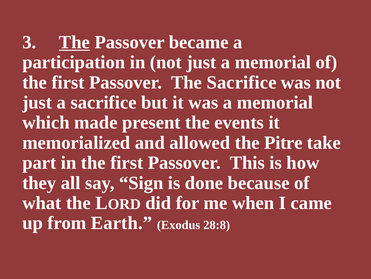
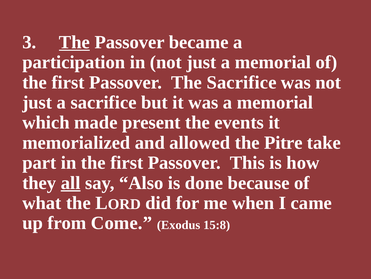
all underline: none -> present (71, 182)
Sign: Sign -> Also (141, 182)
Earth: Earth -> Come (121, 222)
28:8: 28:8 -> 15:8 (217, 225)
